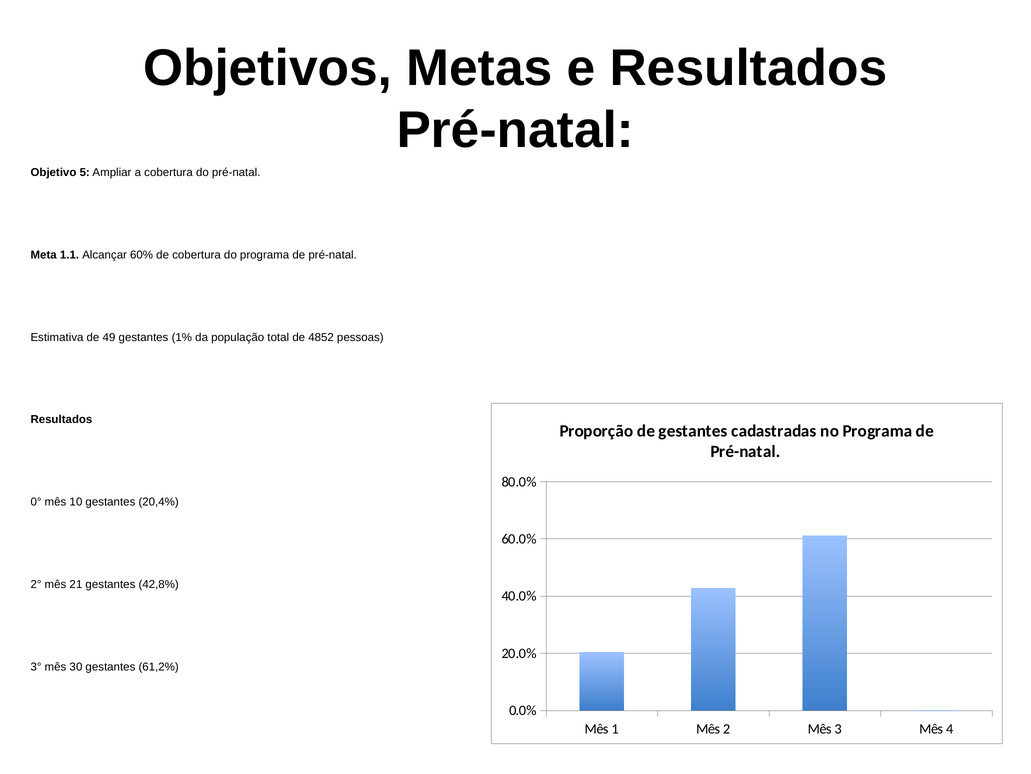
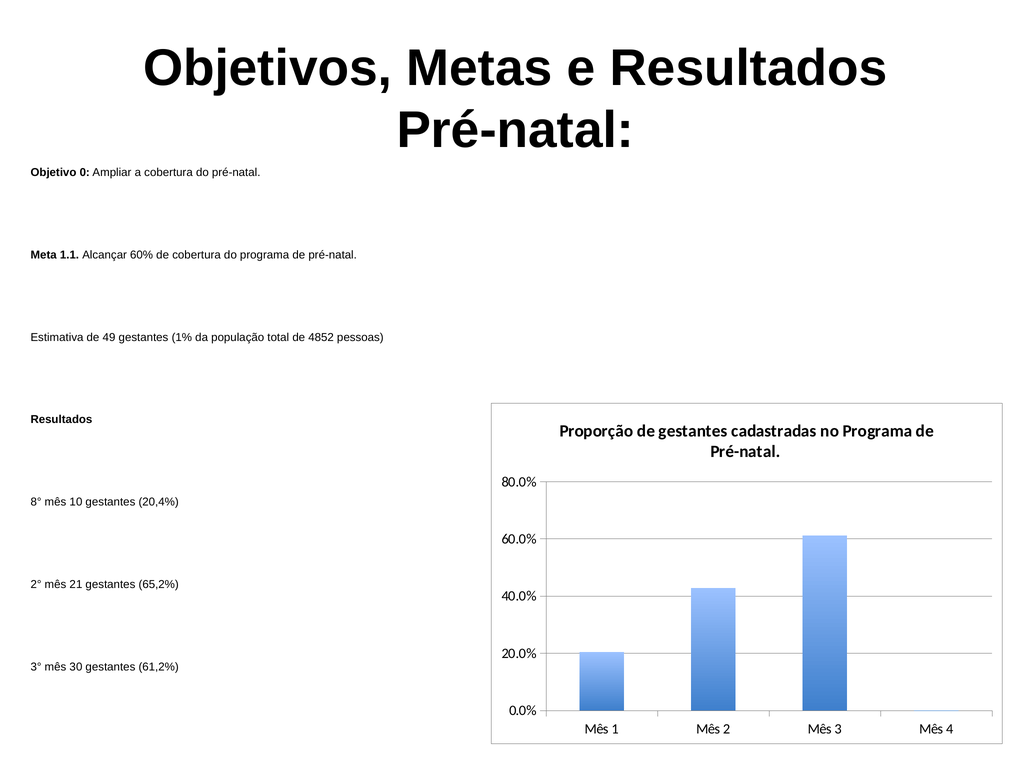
5: 5 -> 0 (85, 172)
0°: 0° -> 8° (36, 502)
42,8%: 42,8% -> 65,2% (159, 584)
